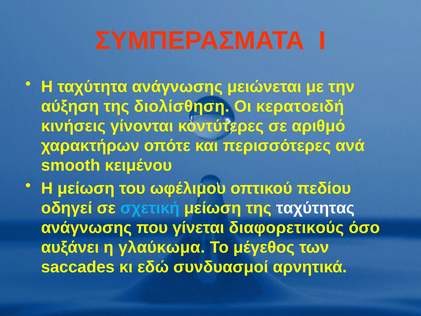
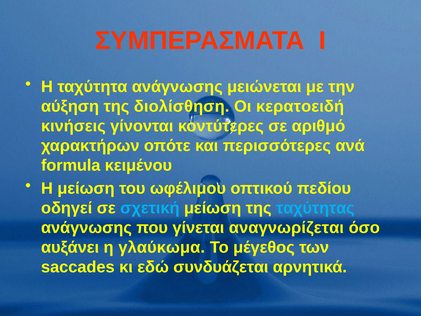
smooth: smooth -> formula (71, 165)
ταχύτητας colour: white -> light blue (315, 208)
διαφορετικούς: διαφορετικούς -> αναγνωρίζεται (286, 228)
συνδυασμοί: συνδυασμοί -> συνδυάζεται (221, 267)
